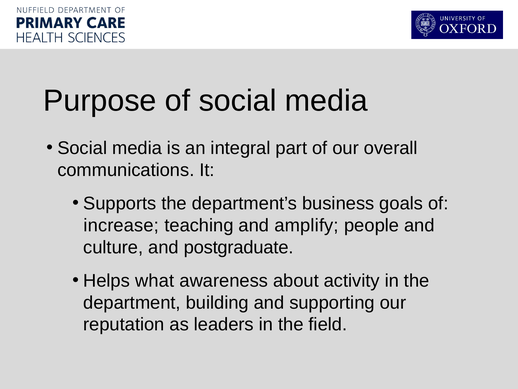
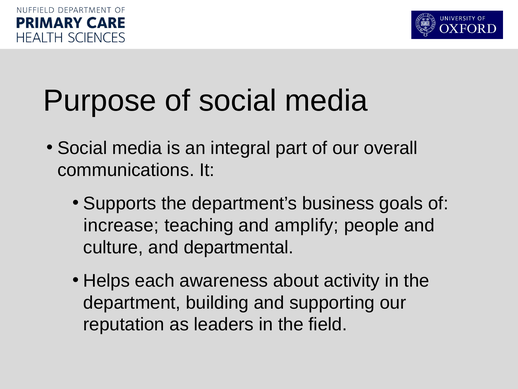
postgraduate: postgraduate -> departmental (239, 247)
what: what -> each (155, 280)
